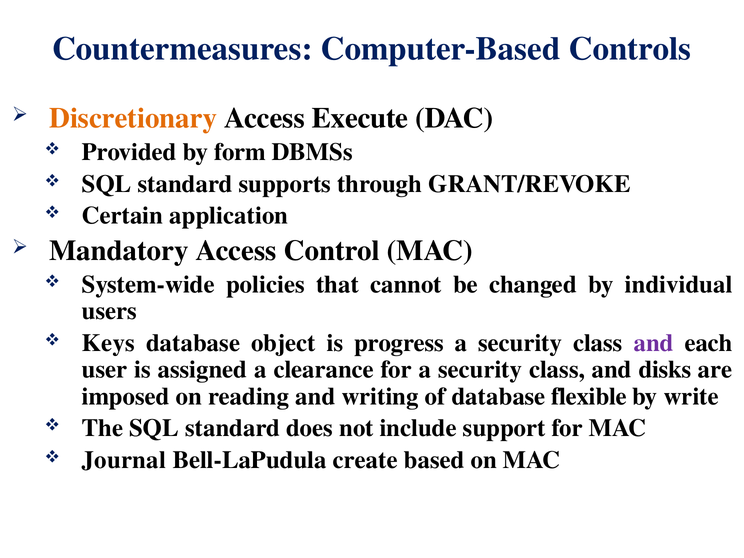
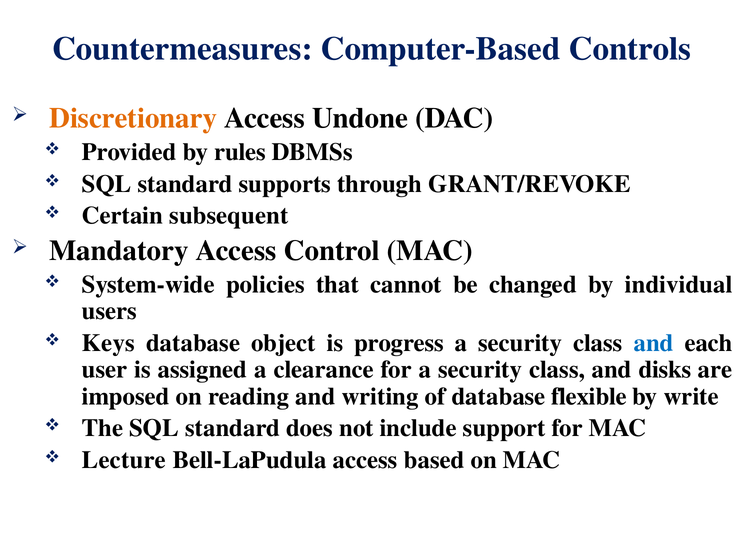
Execute: Execute -> Undone (360, 118)
form: form -> rules (240, 152)
application: application -> subsequent (229, 216)
and colour: purple -> blue (654, 343)
Journal: Journal -> Lecture (124, 460)
Bell-LaPudula create: create -> access (365, 460)
